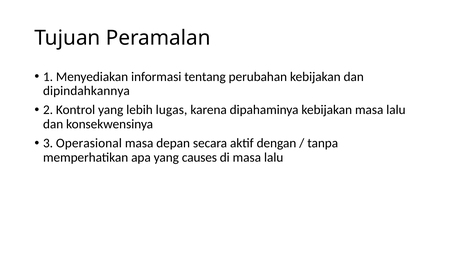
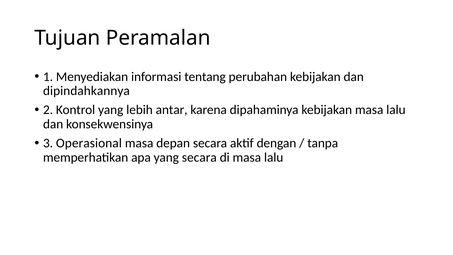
lugas: lugas -> antar (172, 110)
yang causes: causes -> secara (199, 157)
